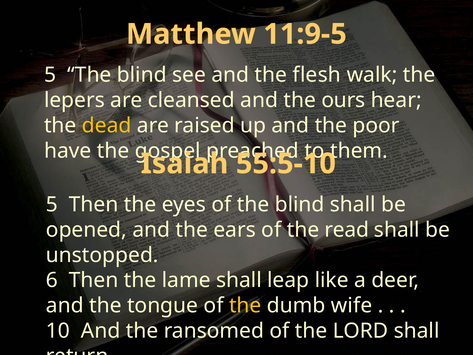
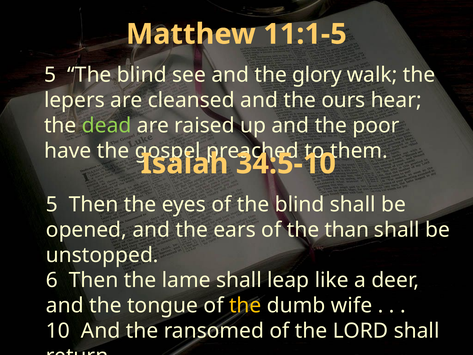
11:9-5: 11:9-5 -> 11:1-5 (305, 34)
flesh: flesh -> glory (317, 75)
dead colour: yellow -> light green (107, 125)
55:5-10: 55:5-10 -> 34:5-10 (286, 164)
read: read -> than (347, 230)
